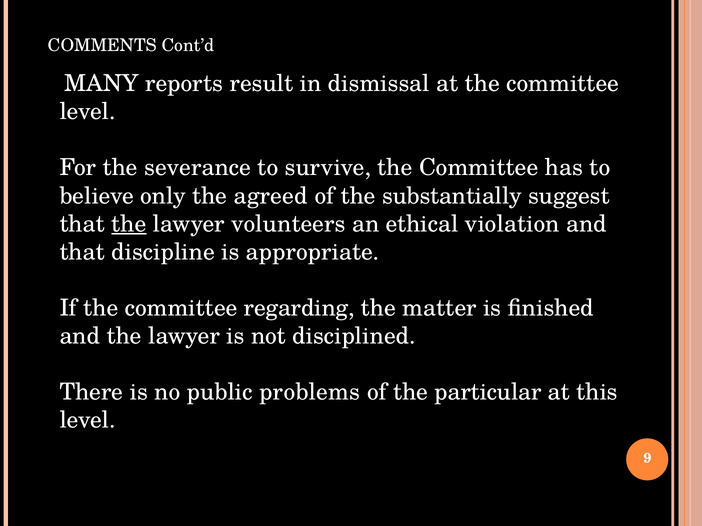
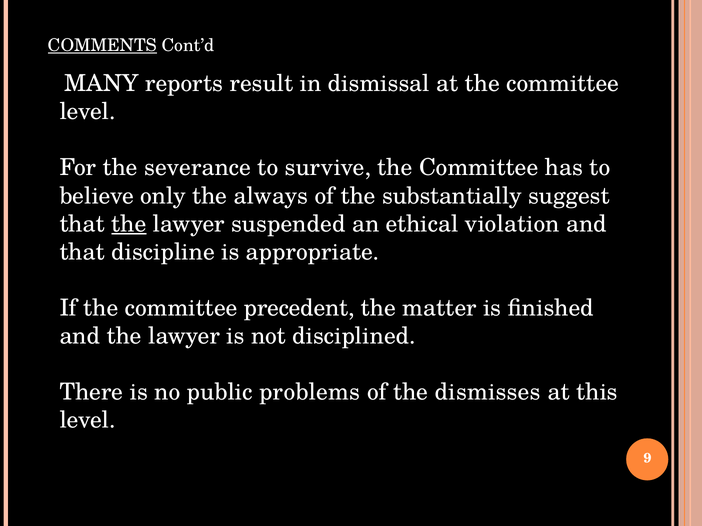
COMMENTS underline: none -> present (102, 45)
agreed: agreed -> always (271, 196)
volunteers: volunteers -> suspended (288, 224)
regarding: regarding -> precedent (299, 308)
particular: particular -> dismisses (488, 393)
